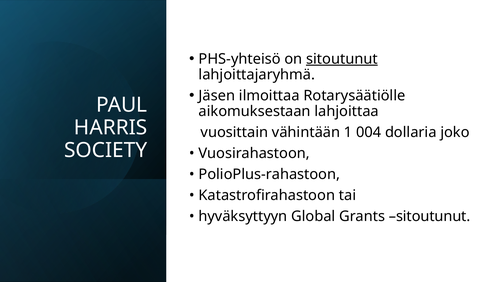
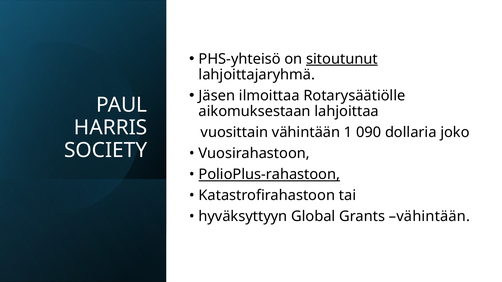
004: 004 -> 090 (369, 133)
PolioPlus-rahastoon underline: none -> present (269, 175)
Grants sitoutunut: sitoutunut -> vähintään (429, 217)
